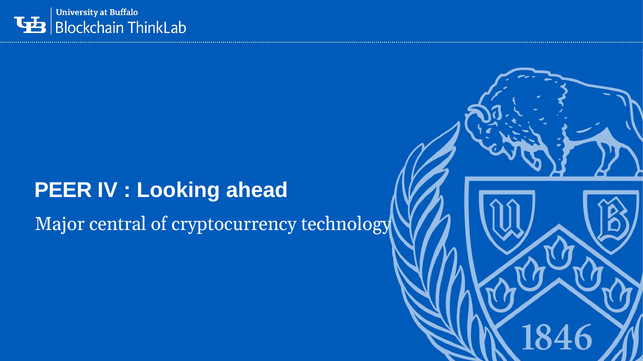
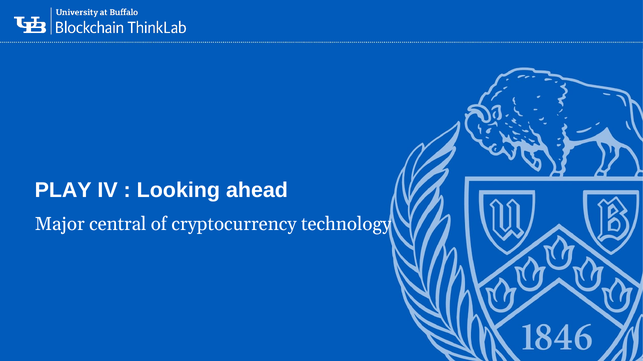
PEER: PEER -> PLAY (63, 191)
